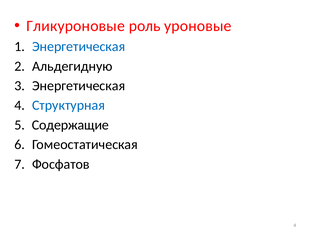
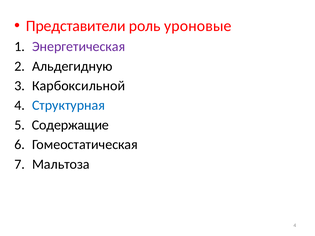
Гликуроновые: Гликуроновые -> Представители (76, 26)
Энергетическая colour: blue -> purple (79, 47)
Энергетическая: Энергетическая -> Карбоксильной (79, 86)
Фосфатов: Фосфатов -> Мальтоза (61, 164)
